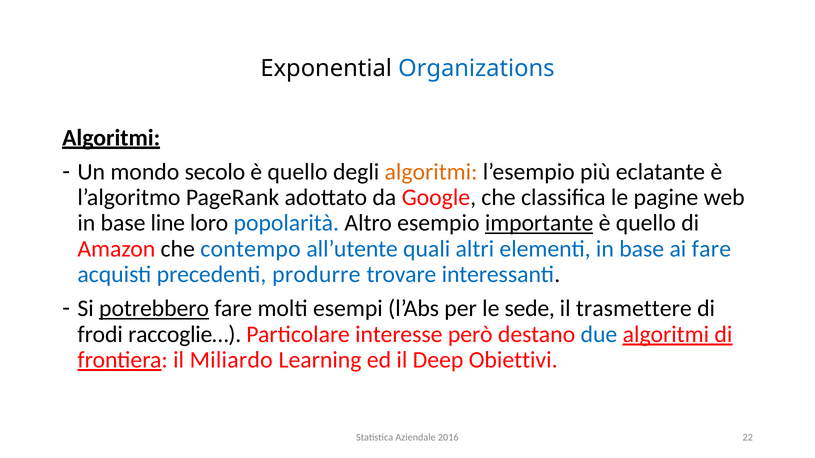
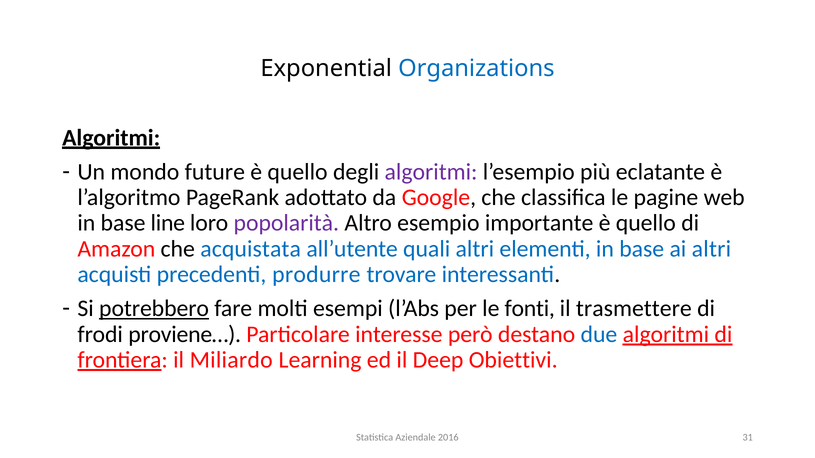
secolo: secolo -> future (215, 172)
algoritmi colour: orange -> purple (431, 172)
popolarità colour: blue -> purple (286, 223)
importante underline: present -> none (539, 223)
contempo: contempo -> acquistata (251, 249)
ai fare: fare -> altri (711, 249)
sede: sede -> fonti (530, 309)
raccoglie…: raccoglie… -> proviene… (185, 335)
22: 22 -> 31 (748, 438)
